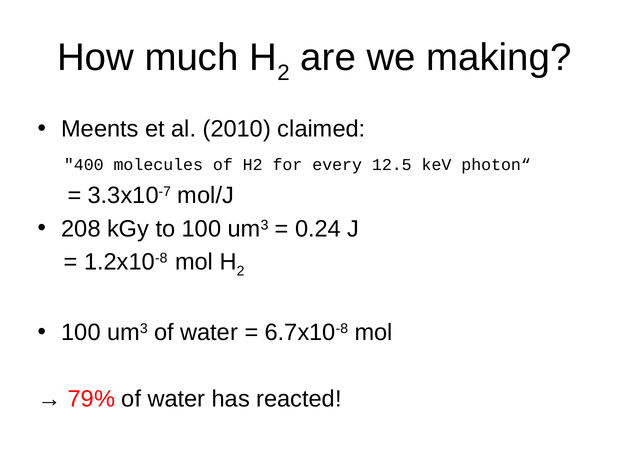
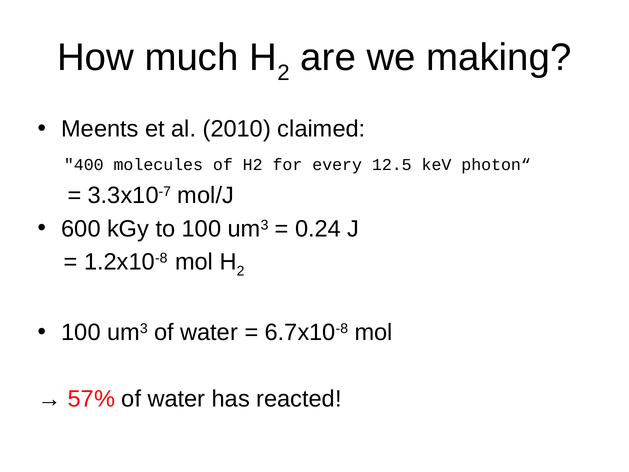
208: 208 -> 600 (81, 229)
79%: 79% -> 57% (91, 399)
